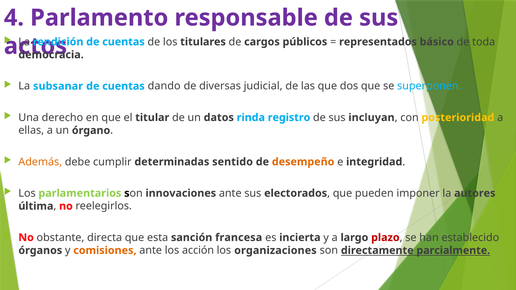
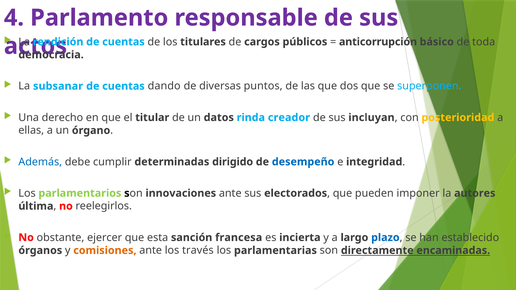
representados: representados -> anticorrupción (378, 42)
judicial: judicial -> puntos (263, 86)
registro: registro -> creador (289, 118)
Además colour: orange -> blue (40, 162)
sentido: sentido -> dirigido (233, 162)
desempeño colour: orange -> blue (303, 162)
directa: directa -> ejercer (105, 238)
plazo colour: red -> blue (385, 238)
acción: acción -> través (198, 251)
organizaciones: organizaciones -> parlamentarias (275, 251)
parcialmente: parcialmente -> encaminadas (453, 251)
